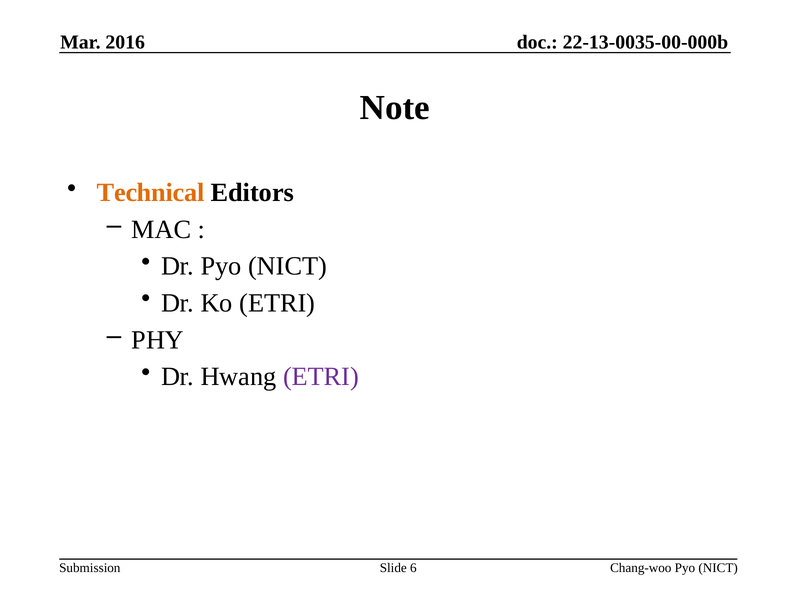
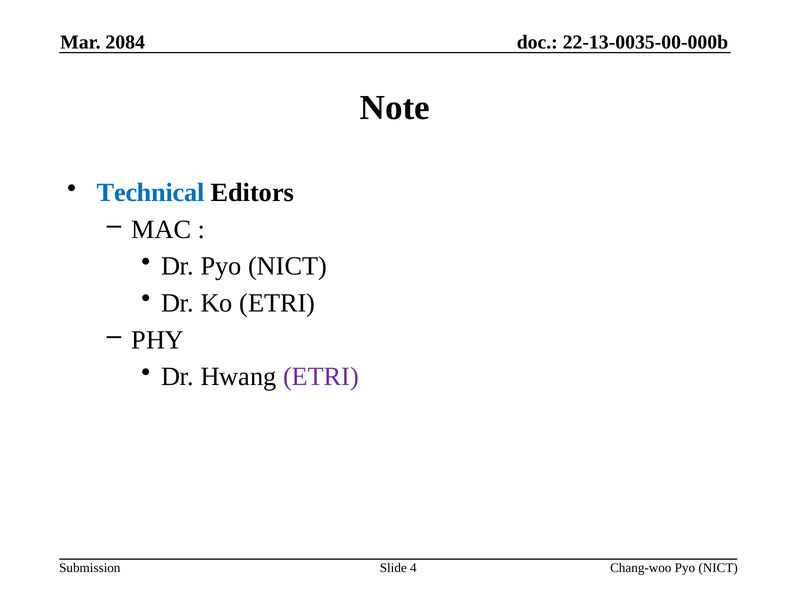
2016: 2016 -> 2084 (125, 42)
Technical colour: orange -> blue (151, 193)
6: 6 -> 4 (413, 568)
